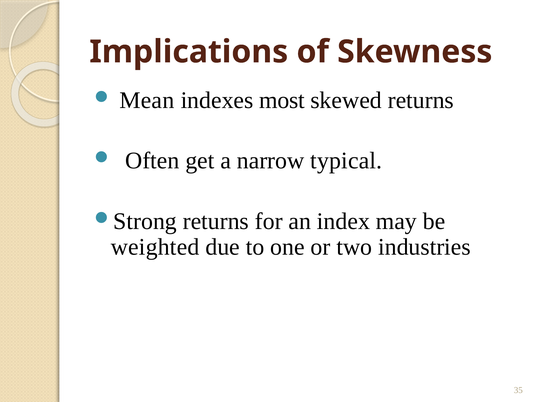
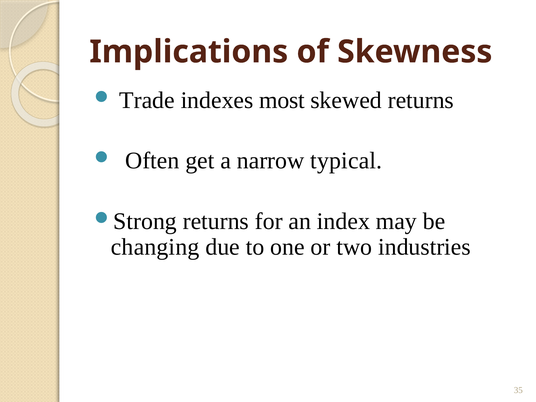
Mean: Mean -> Trade (147, 100)
weighted: weighted -> changing (155, 247)
